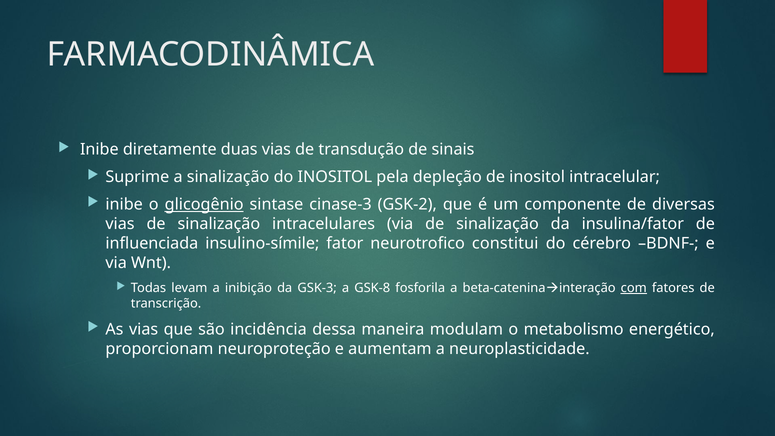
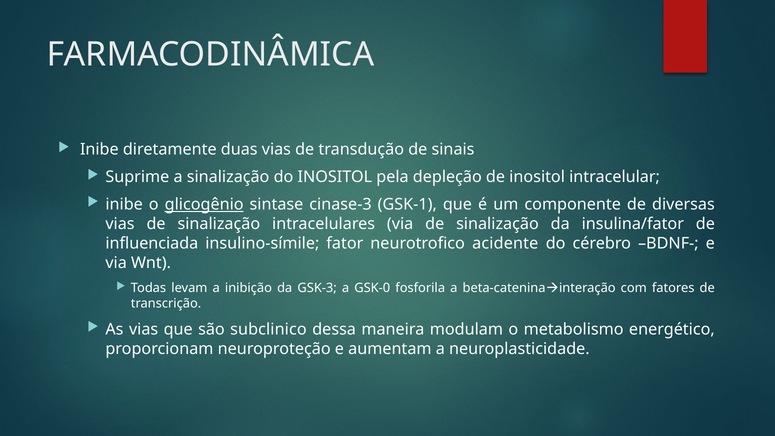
GSK-2: GSK-2 -> GSK-1 (407, 205)
constitui: constitui -> acidente (505, 243)
GSK-8: GSK-8 -> GSK-0 (372, 288)
com underline: present -> none (634, 288)
incidência: incidência -> subclinico (268, 329)
